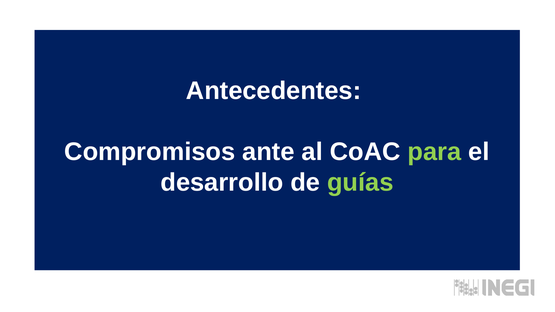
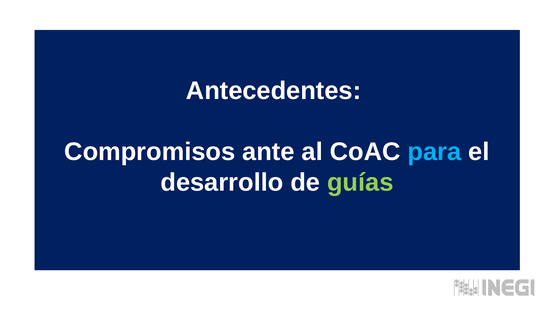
para colour: light green -> light blue (434, 152)
